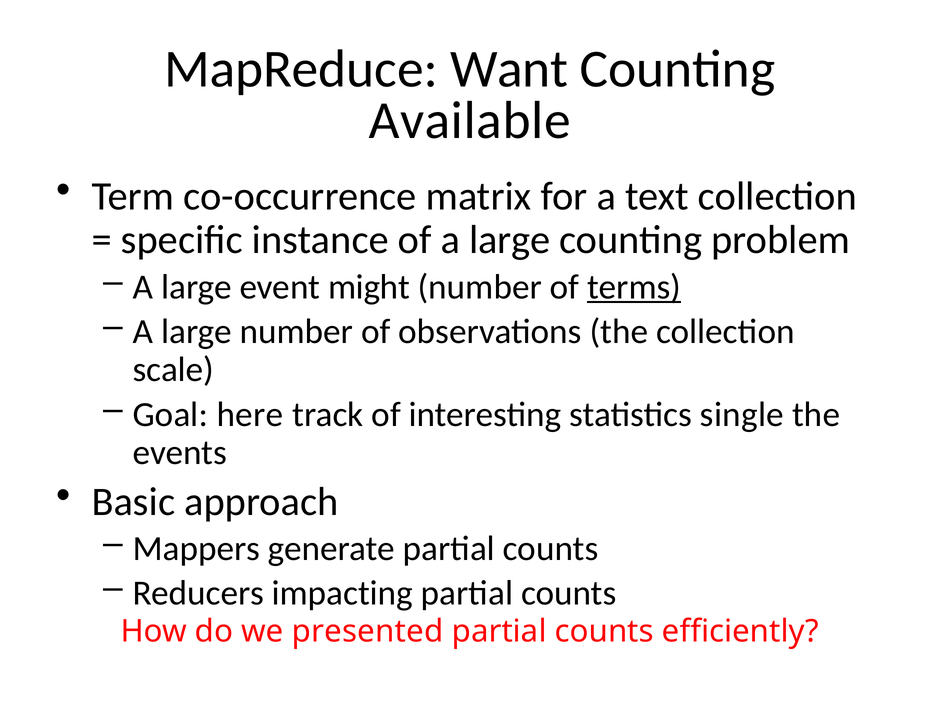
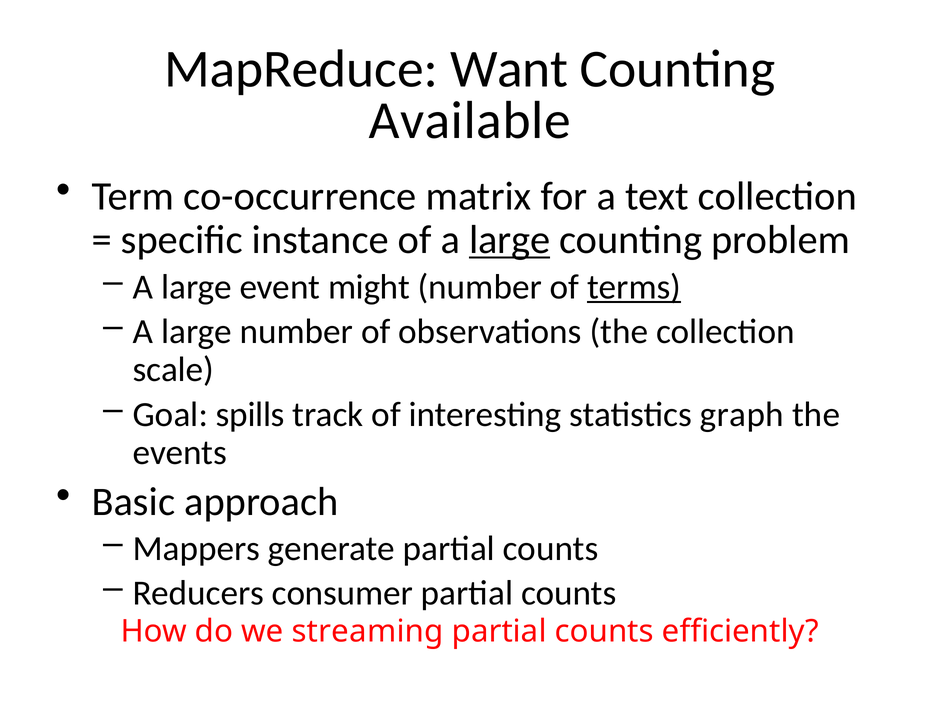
large underline: none -> present (510, 240)
here: here -> spills (250, 414)
single: single -> graph (742, 414)
impacting: impacting -> consumer (342, 593)
presented: presented -> streaming (368, 632)
